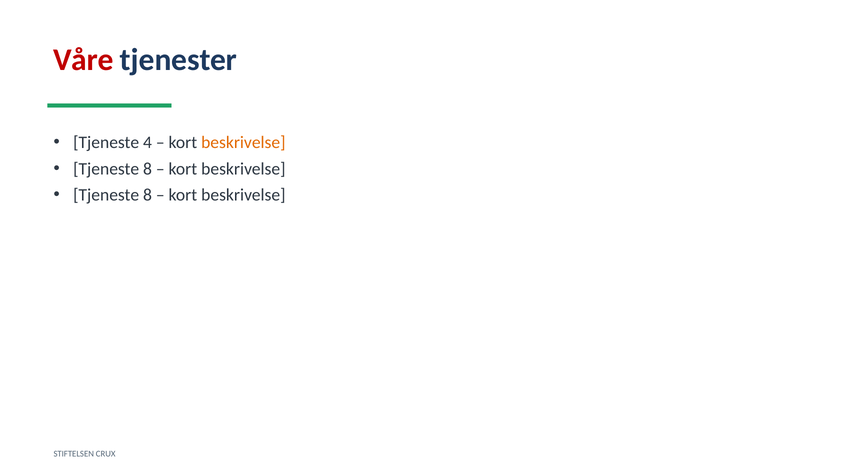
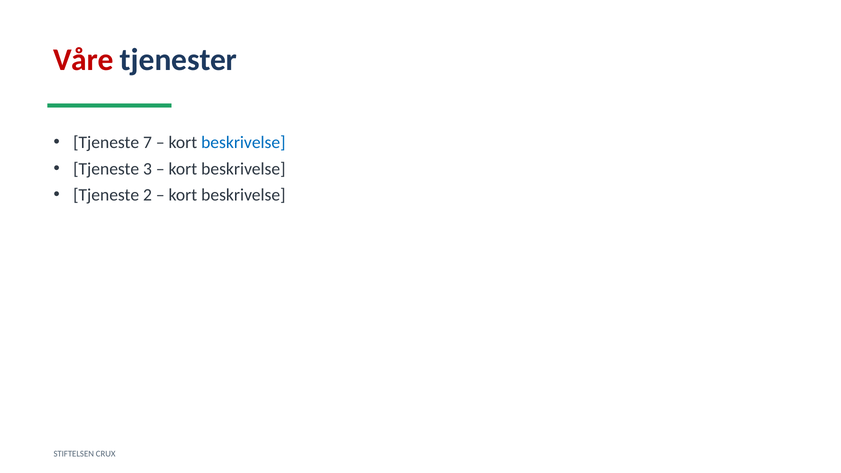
4: 4 -> 7 (147, 142)
beskrivelse colour: orange -> blue (243, 142)
8: 8 -> 3 (147, 169)
8: 8 -> 2 (147, 195)
